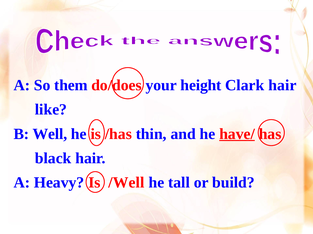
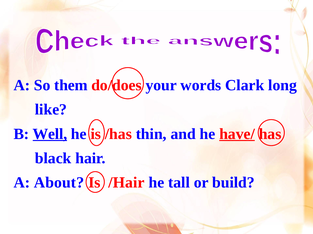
height: height -> words (201, 85)
Clark hair: hair -> long (283, 85)
Well underline: none -> present (50, 134)
Heavy: Heavy -> About (59, 183)
/Well: /Well -> /Hair (126, 183)
